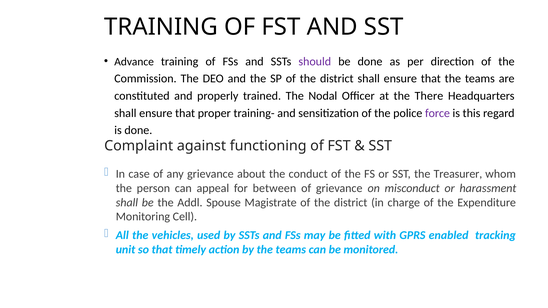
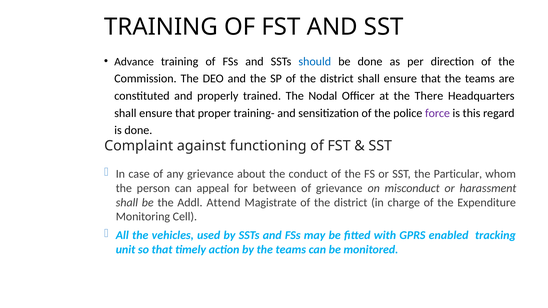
should colour: purple -> blue (315, 61)
Treasurer: Treasurer -> Particular (458, 174)
Spouse: Spouse -> Attend (223, 203)
